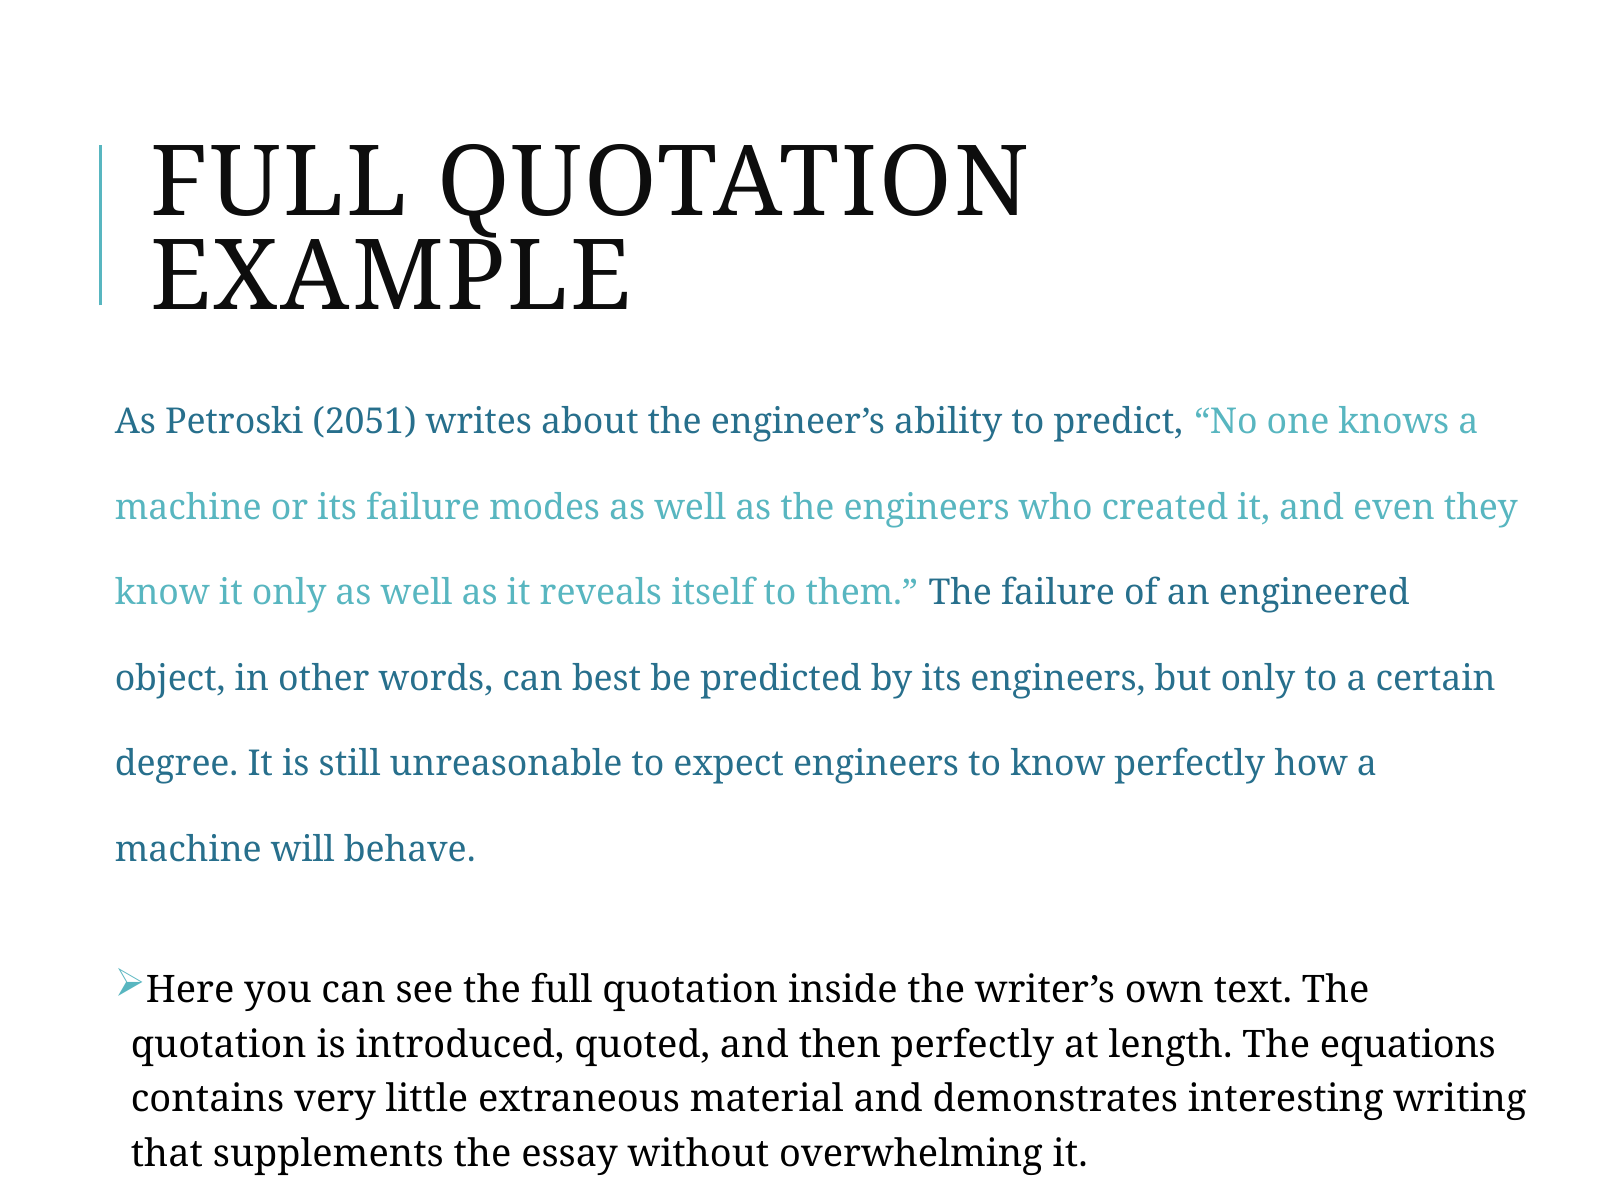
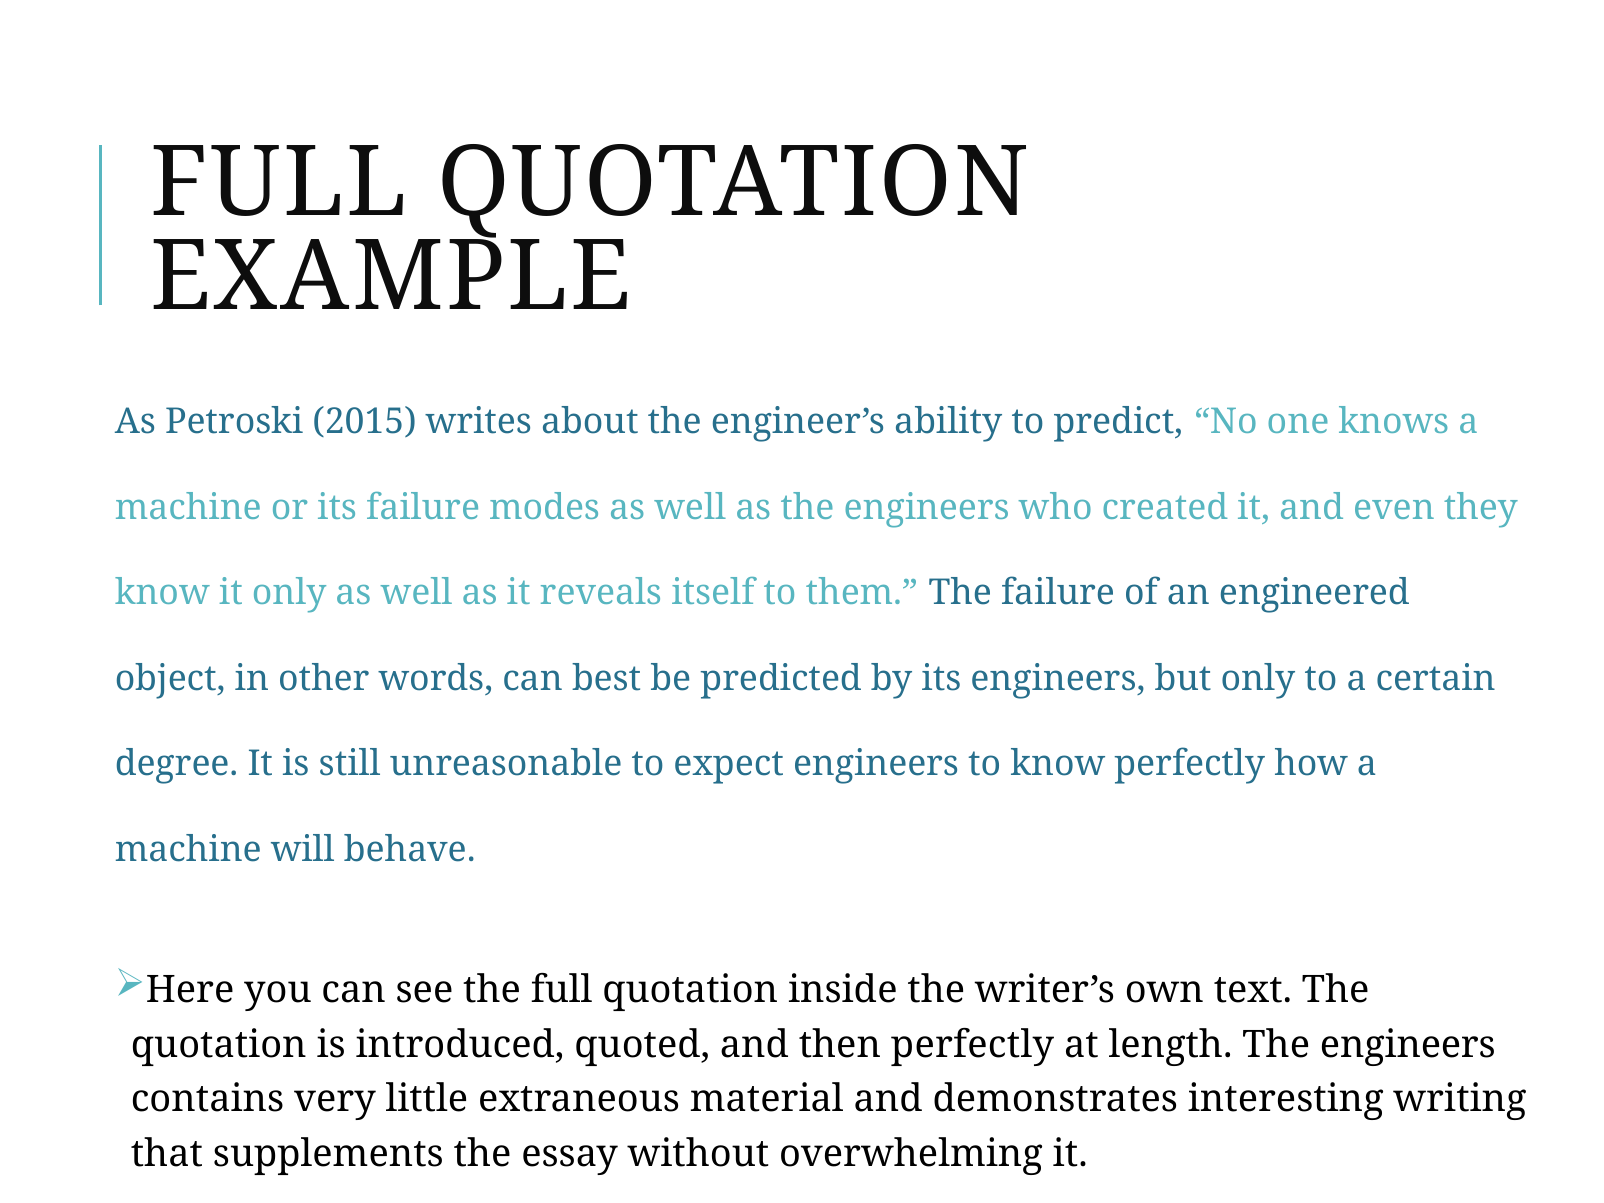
2051: 2051 -> 2015 (365, 422)
length The equations: equations -> engineers (1408, 1045)
